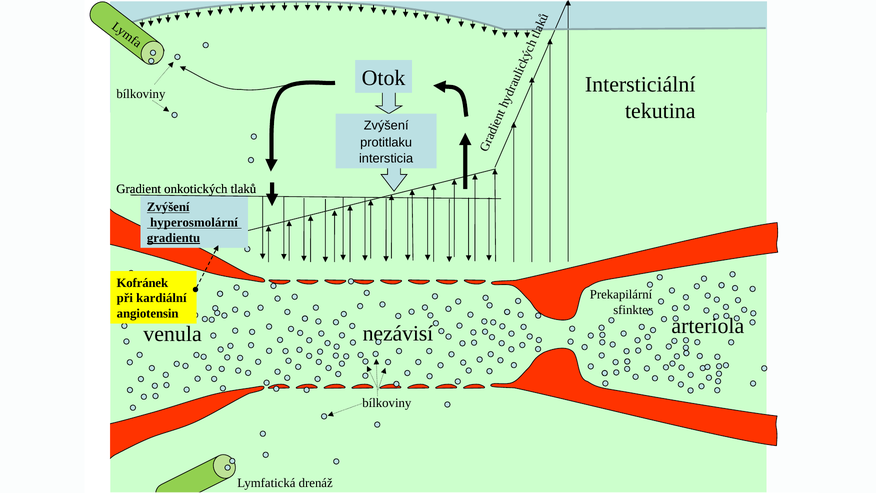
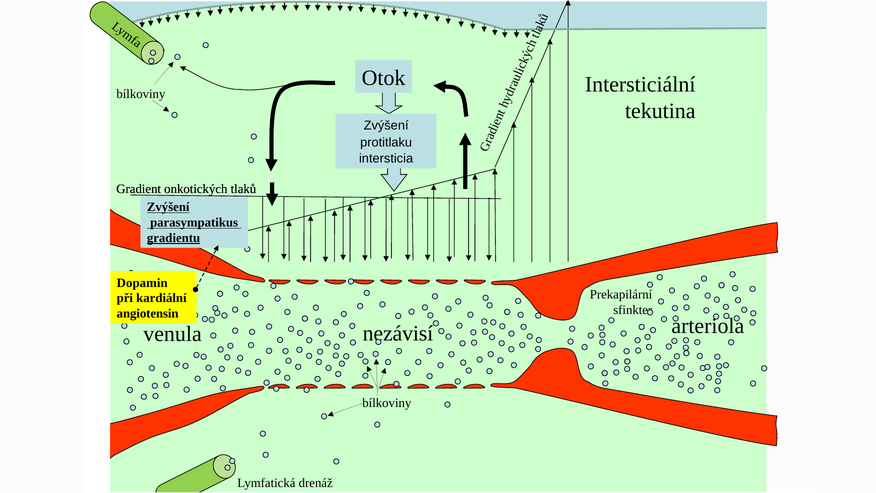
hyperosmolární: hyperosmolární -> parasympatikus (194, 222)
Kofránek: Kofránek -> Dopamin (142, 283)
